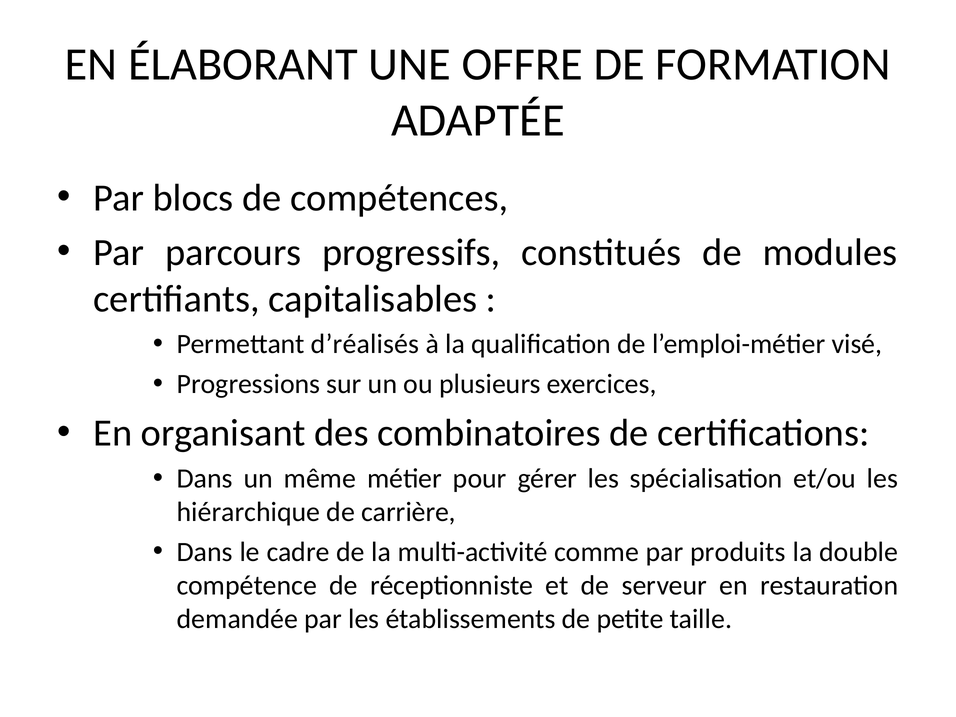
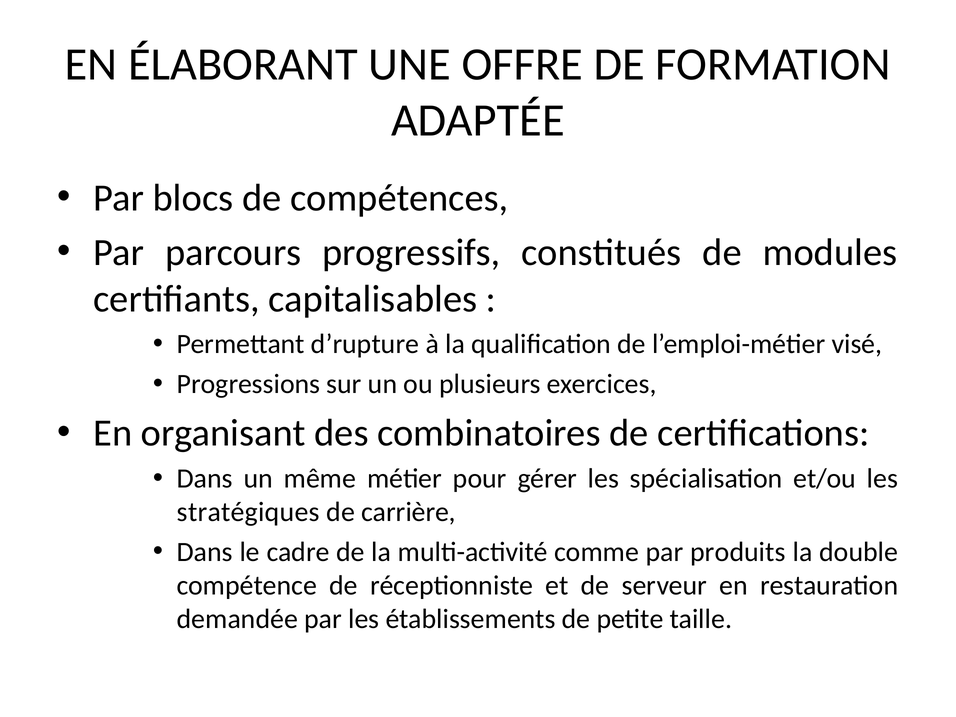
d’réalisés: d’réalisés -> d’rupture (365, 344)
hiérarchique: hiérarchique -> stratégiques (248, 512)
